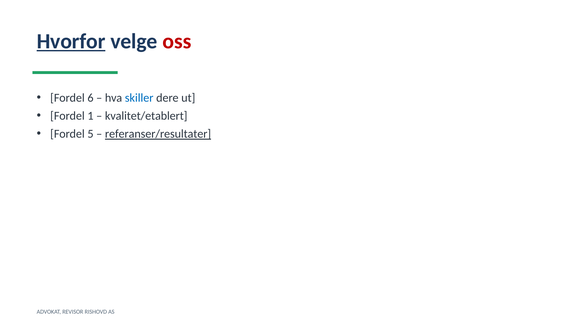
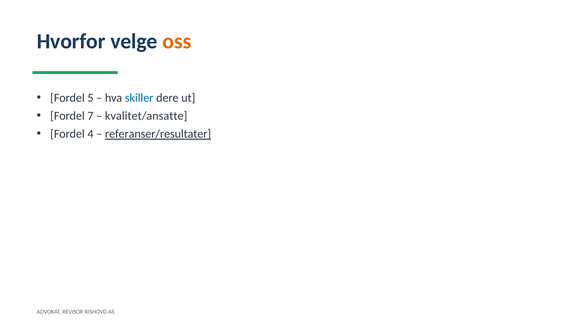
Hvorfor underline: present -> none (71, 41)
oss colour: red -> orange (177, 41)
6: 6 -> 5 (90, 98)
1: 1 -> 7 (90, 116)
kvalitet/etablert: kvalitet/etablert -> kvalitet/ansatte (146, 116)
5: 5 -> 4 (90, 134)
